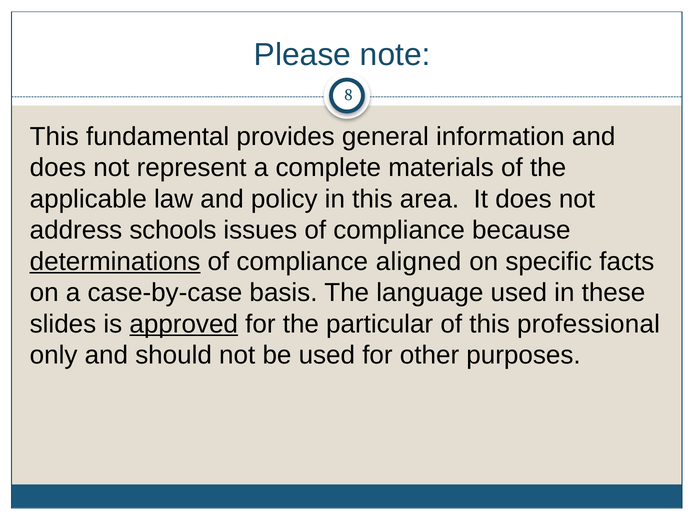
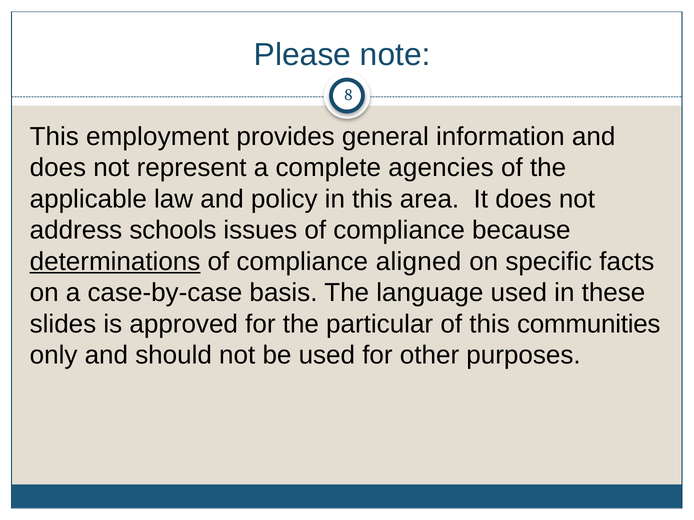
fundamental: fundamental -> employment (158, 137)
materials: materials -> agencies (441, 168)
approved underline: present -> none (184, 324)
professional: professional -> communities (589, 324)
